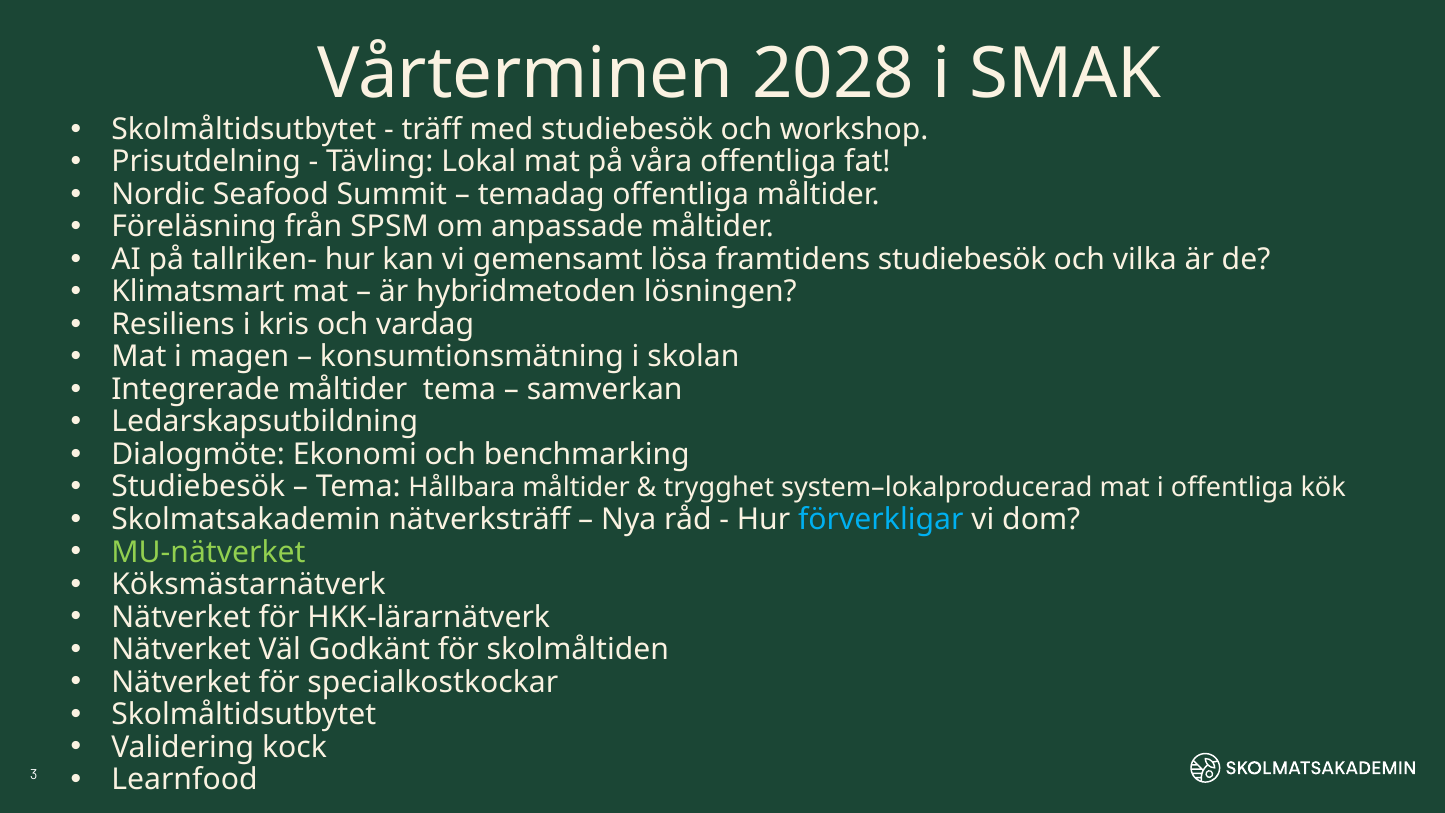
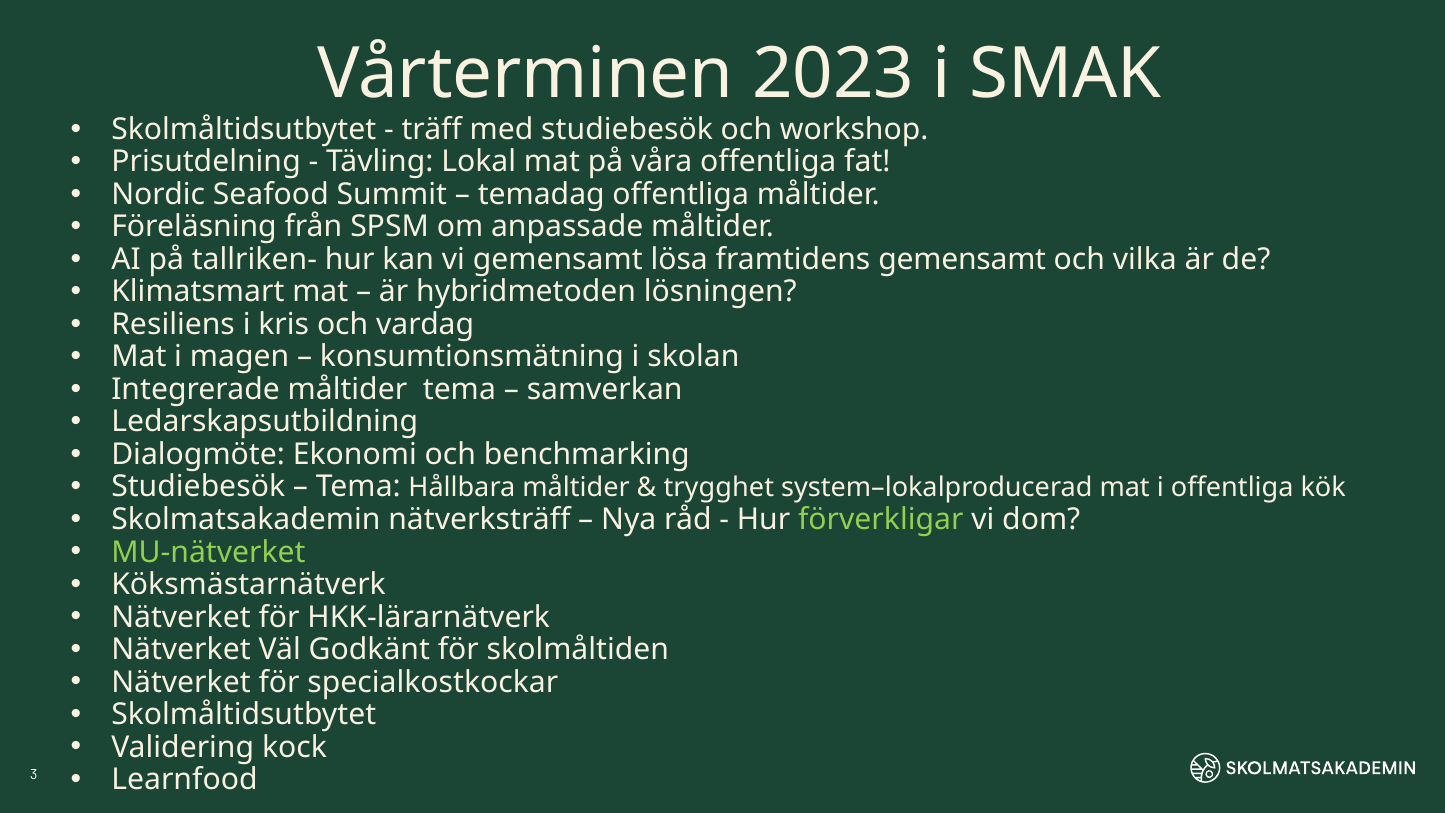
2028: 2028 -> 2023 (833, 74)
framtidens studiebesök: studiebesök -> gemensamt (962, 259)
förverkligar colour: light blue -> light green (881, 519)
